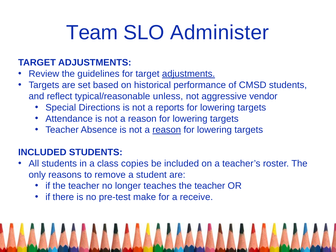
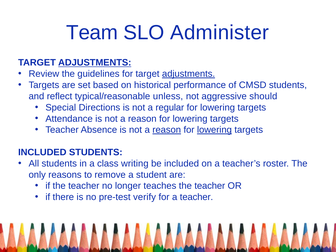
ADJUSTMENTS underline: none -> present (95, 63)
vendor: vendor -> should (263, 96)
reports: reports -> regular (170, 107)
lowering underline: none -> present (214, 130)
copies: copies -> writing (135, 163)
make: make -> verify (145, 197)
a receive: receive -> teacher (197, 197)
